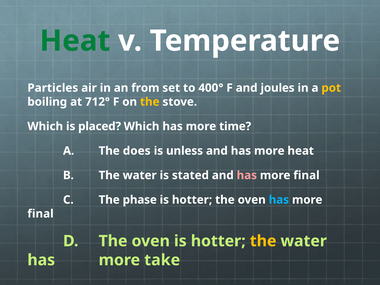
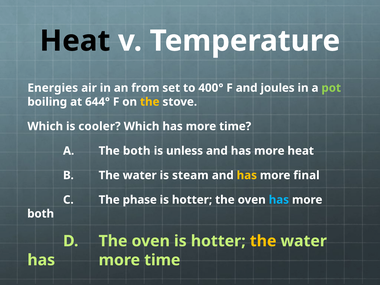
Heat colour: green -> black (75, 41)
Particles: Particles -> Energies (53, 88)
pot colour: yellow -> light green (331, 88)
712°: 712° -> 644° (97, 102)
placed: placed -> cooler (99, 126)
The does: does -> both (137, 151)
stated: stated -> steam (190, 175)
has colour: pink -> yellow (247, 175)
final: final -> both (41, 214)
take: take -> time (162, 260)
